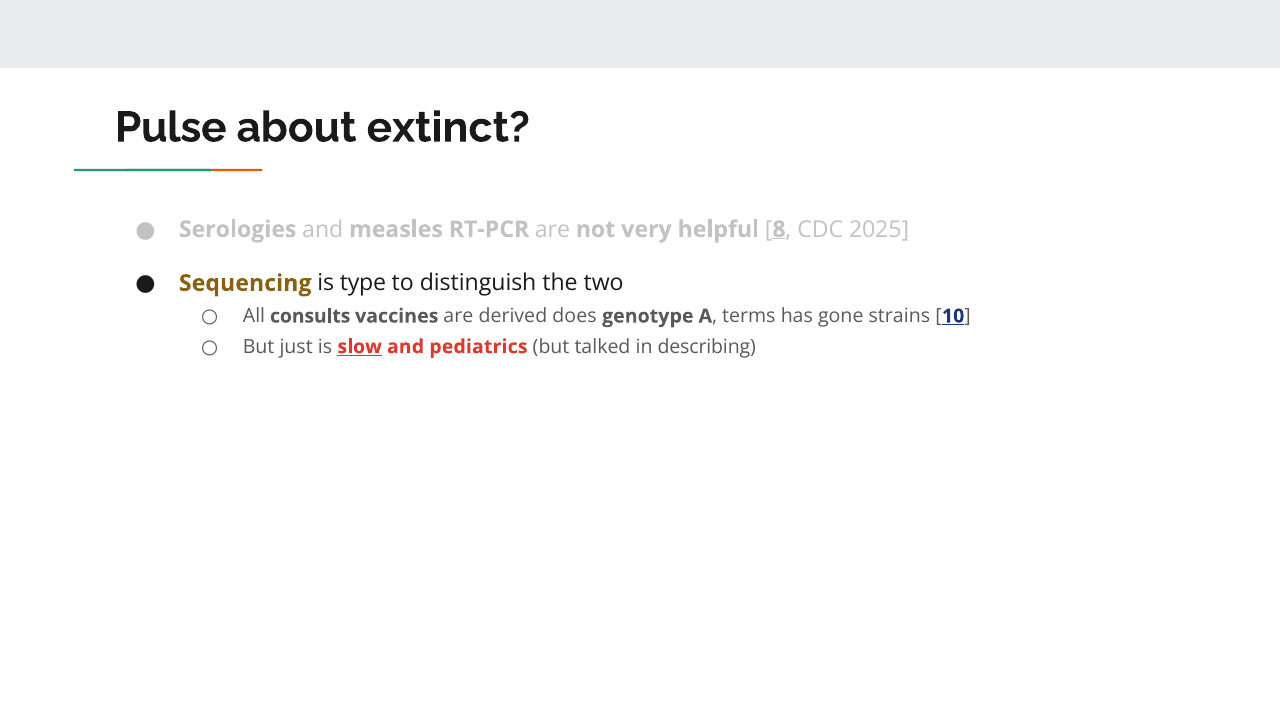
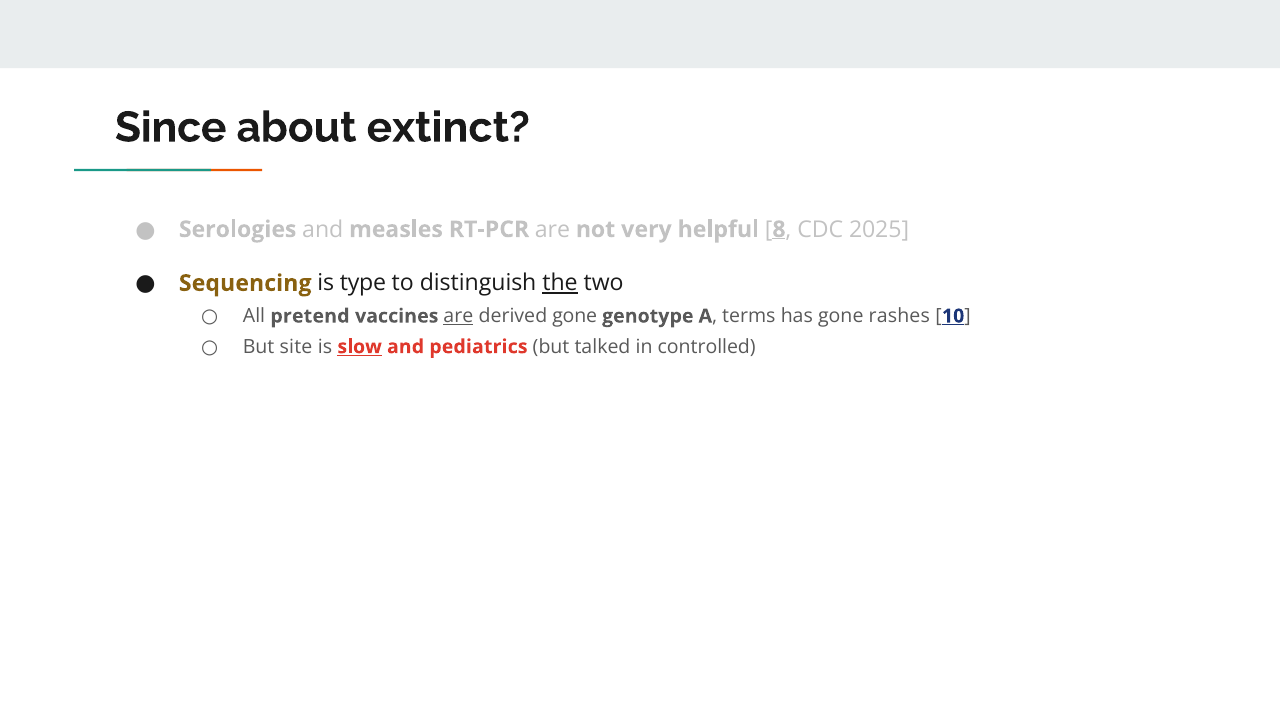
Pulse: Pulse -> Since (171, 127)
the underline: none -> present (560, 283)
consults: consults -> pretend (310, 316)
are underline: none -> present (458, 316)
derived does: does -> gone (575, 316)
strains: strains -> rashes (899, 316)
just: just -> site (296, 347)
describing: describing -> controlled (707, 347)
